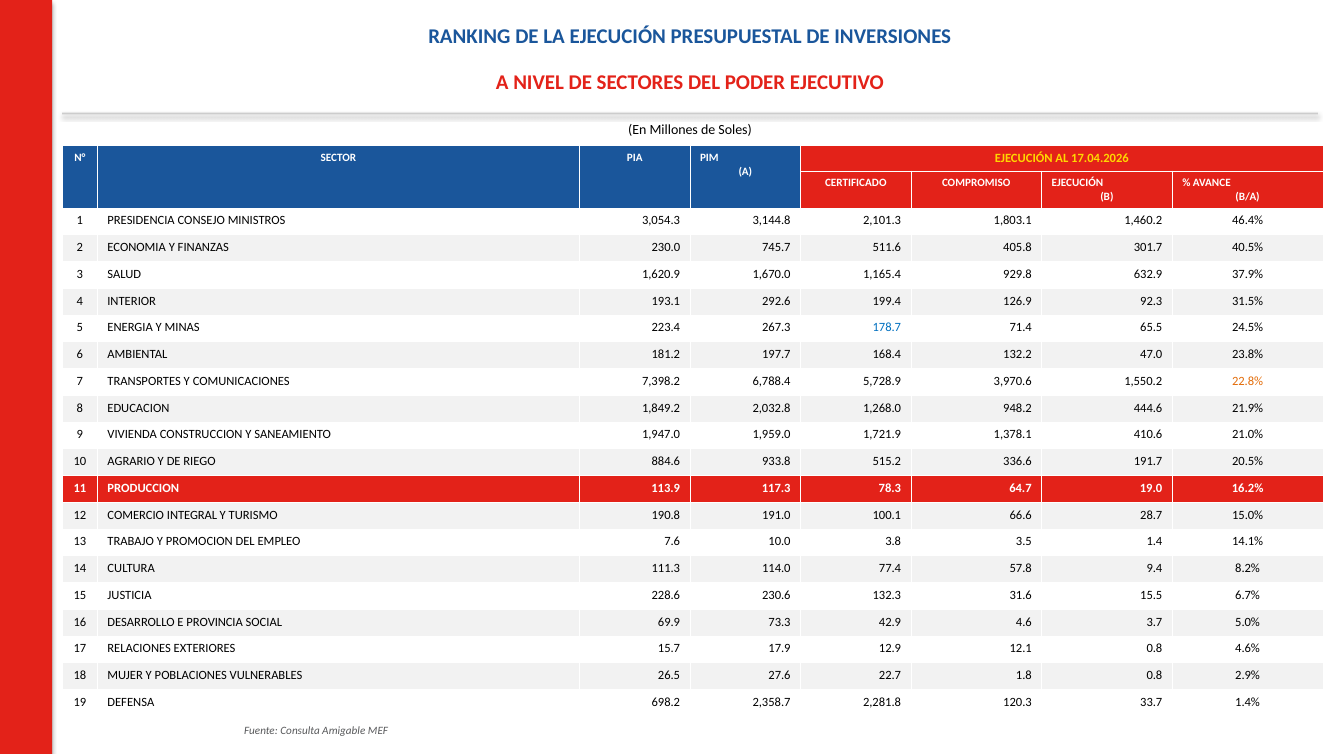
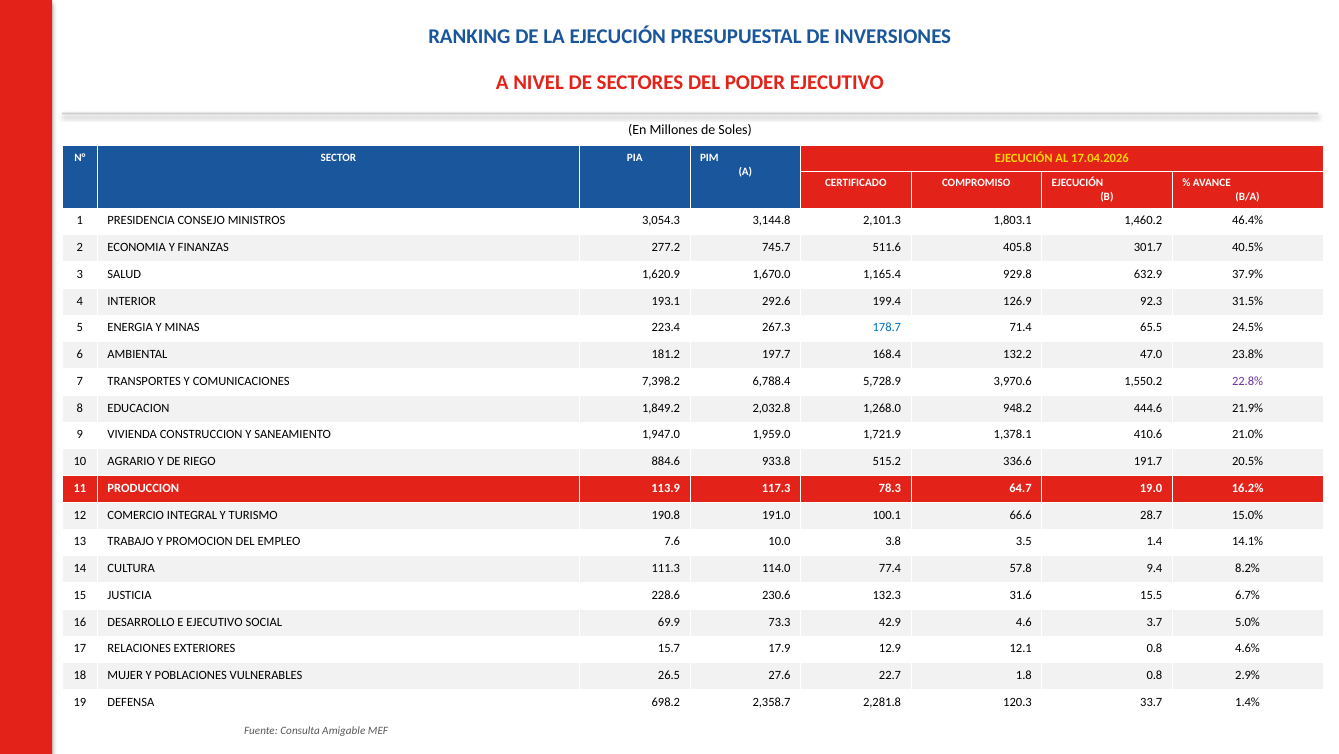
230.0: 230.0 -> 277.2 (666, 247)
22.8% colour: orange -> purple (1248, 381)
E PROVINCIA: PROVINCIA -> EJECUTIVO (215, 621)
